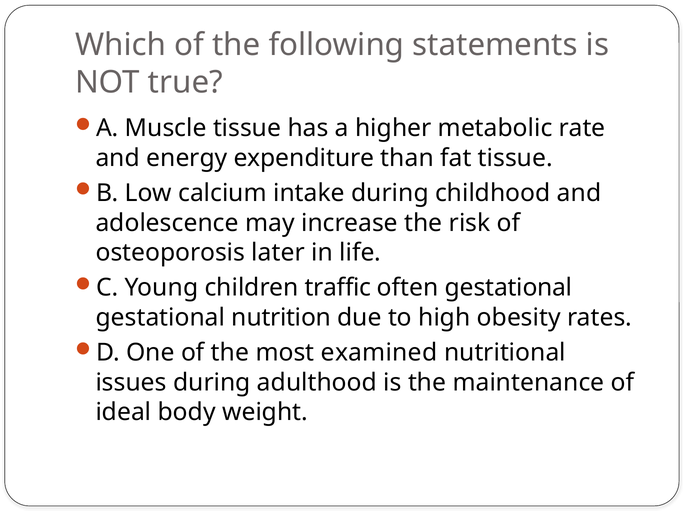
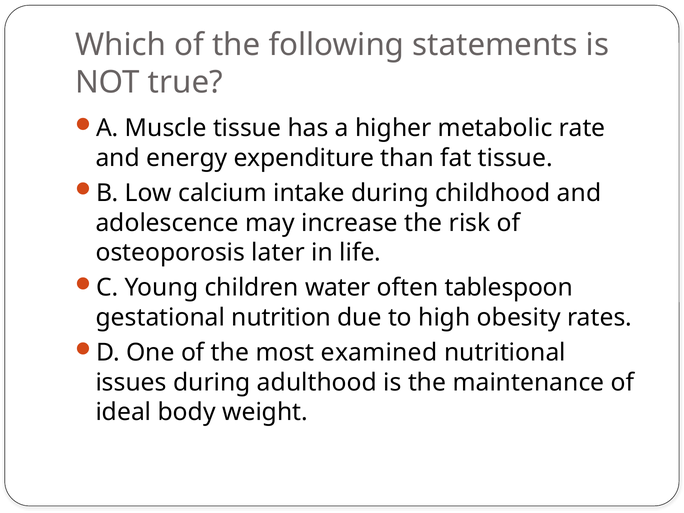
traffic: traffic -> water (338, 288)
often gestational: gestational -> tablespoon (509, 288)
